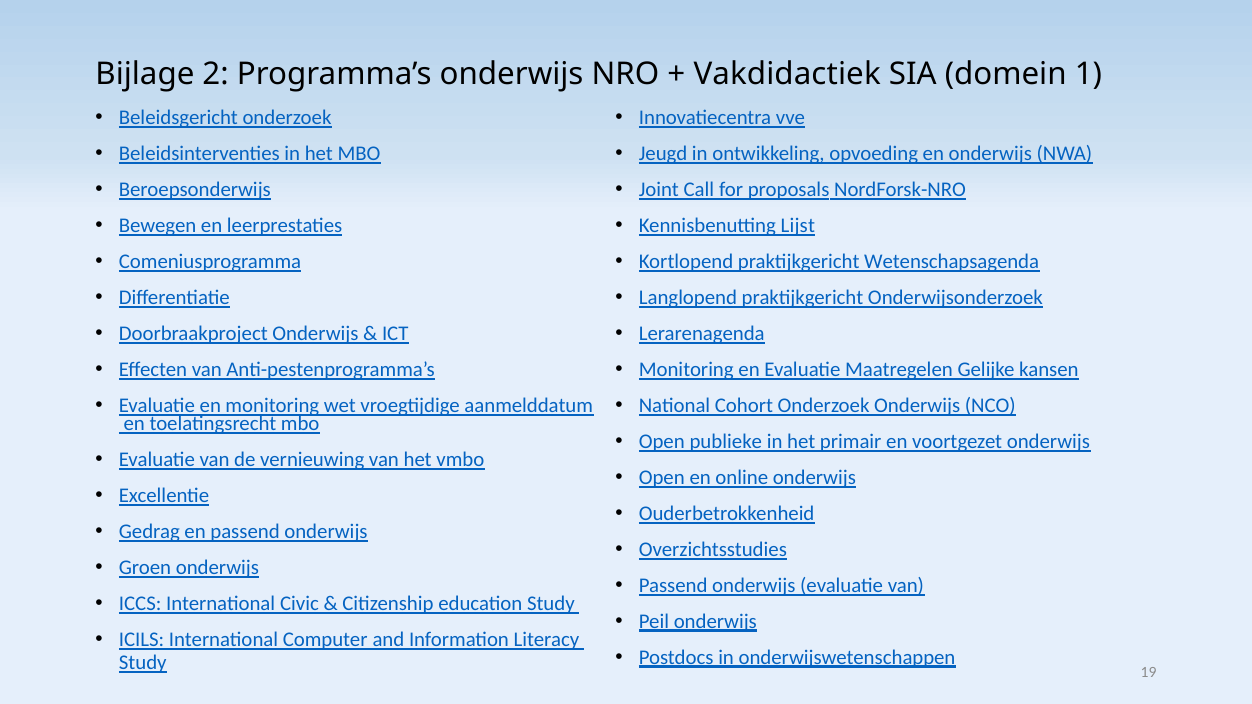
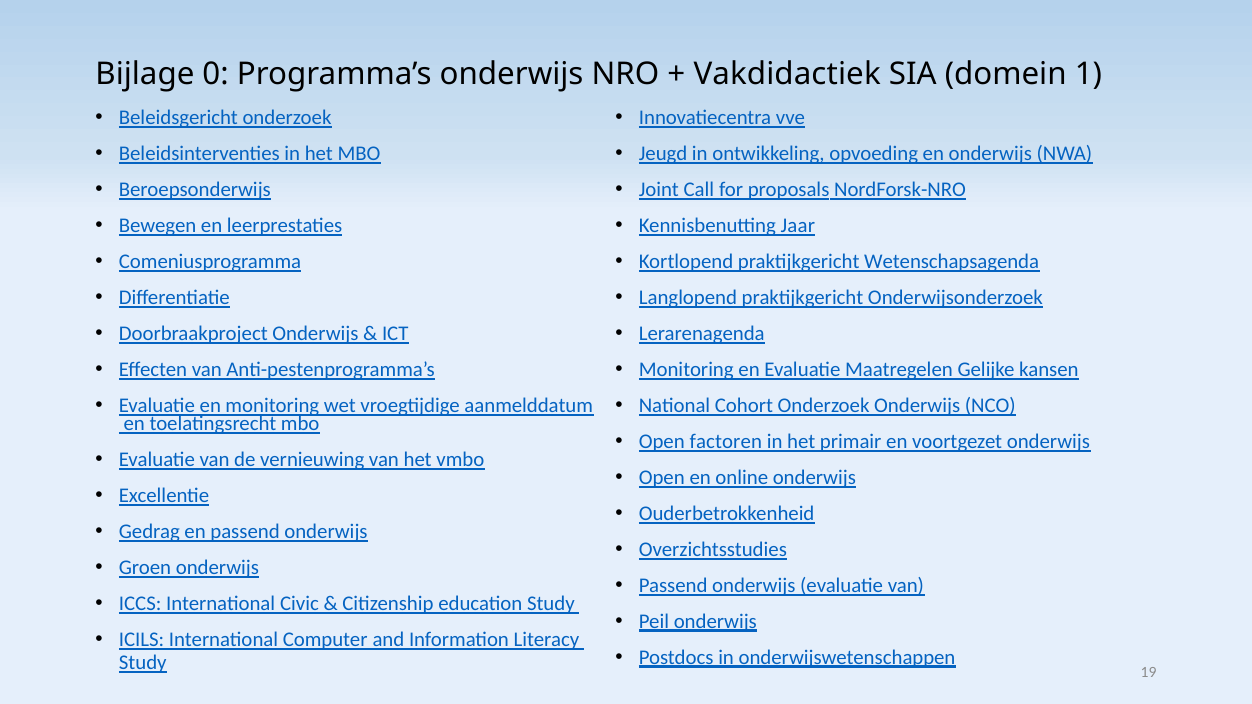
2: 2 -> 0 (216, 74)
Lijst: Lijst -> Jaar (798, 226)
publieke: publieke -> factoren (726, 442)
